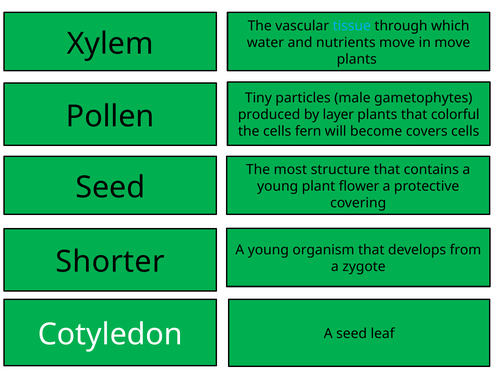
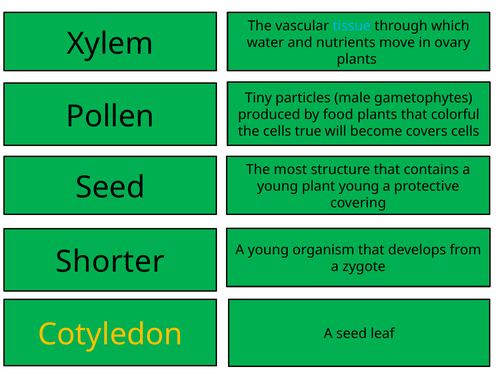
in move: move -> ovary (452, 42)
layer: layer -> food (338, 115)
fern: fern -> true (308, 131)
plant flower: flower -> young (359, 186)
Cotyledon colour: white -> yellow (110, 334)
